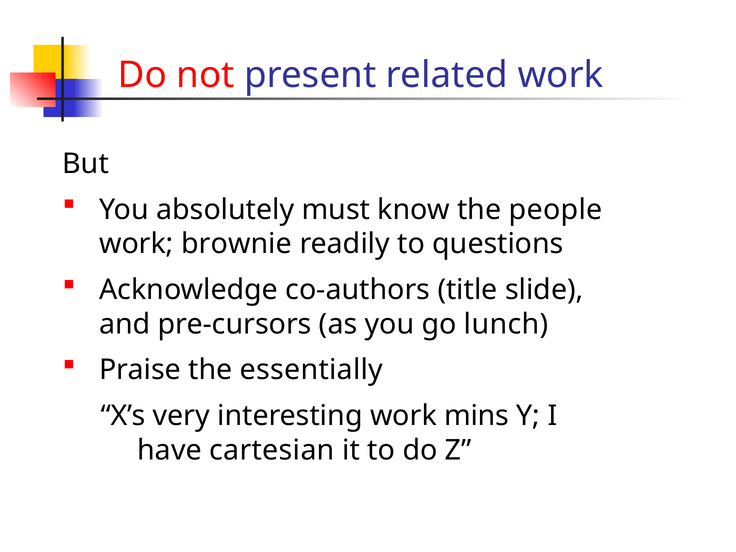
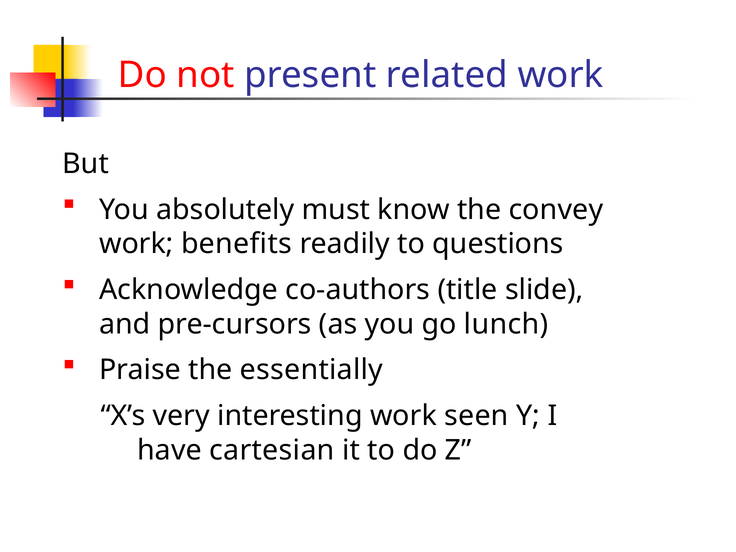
people: people -> convey (556, 210)
brownie: brownie -> benefits (236, 244)
mins: mins -> seen (476, 416)
